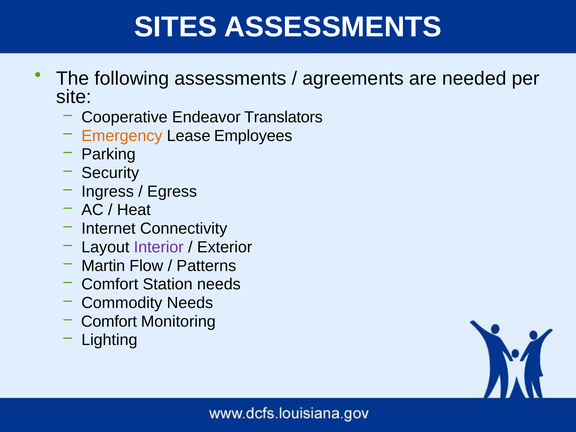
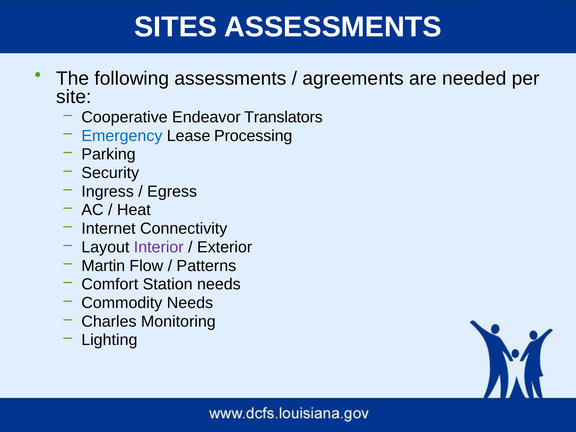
Emergency colour: orange -> blue (122, 136)
Employees: Employees -> Processing (253, 136)
Comfort: Comfort -> Charles (109, 321)
